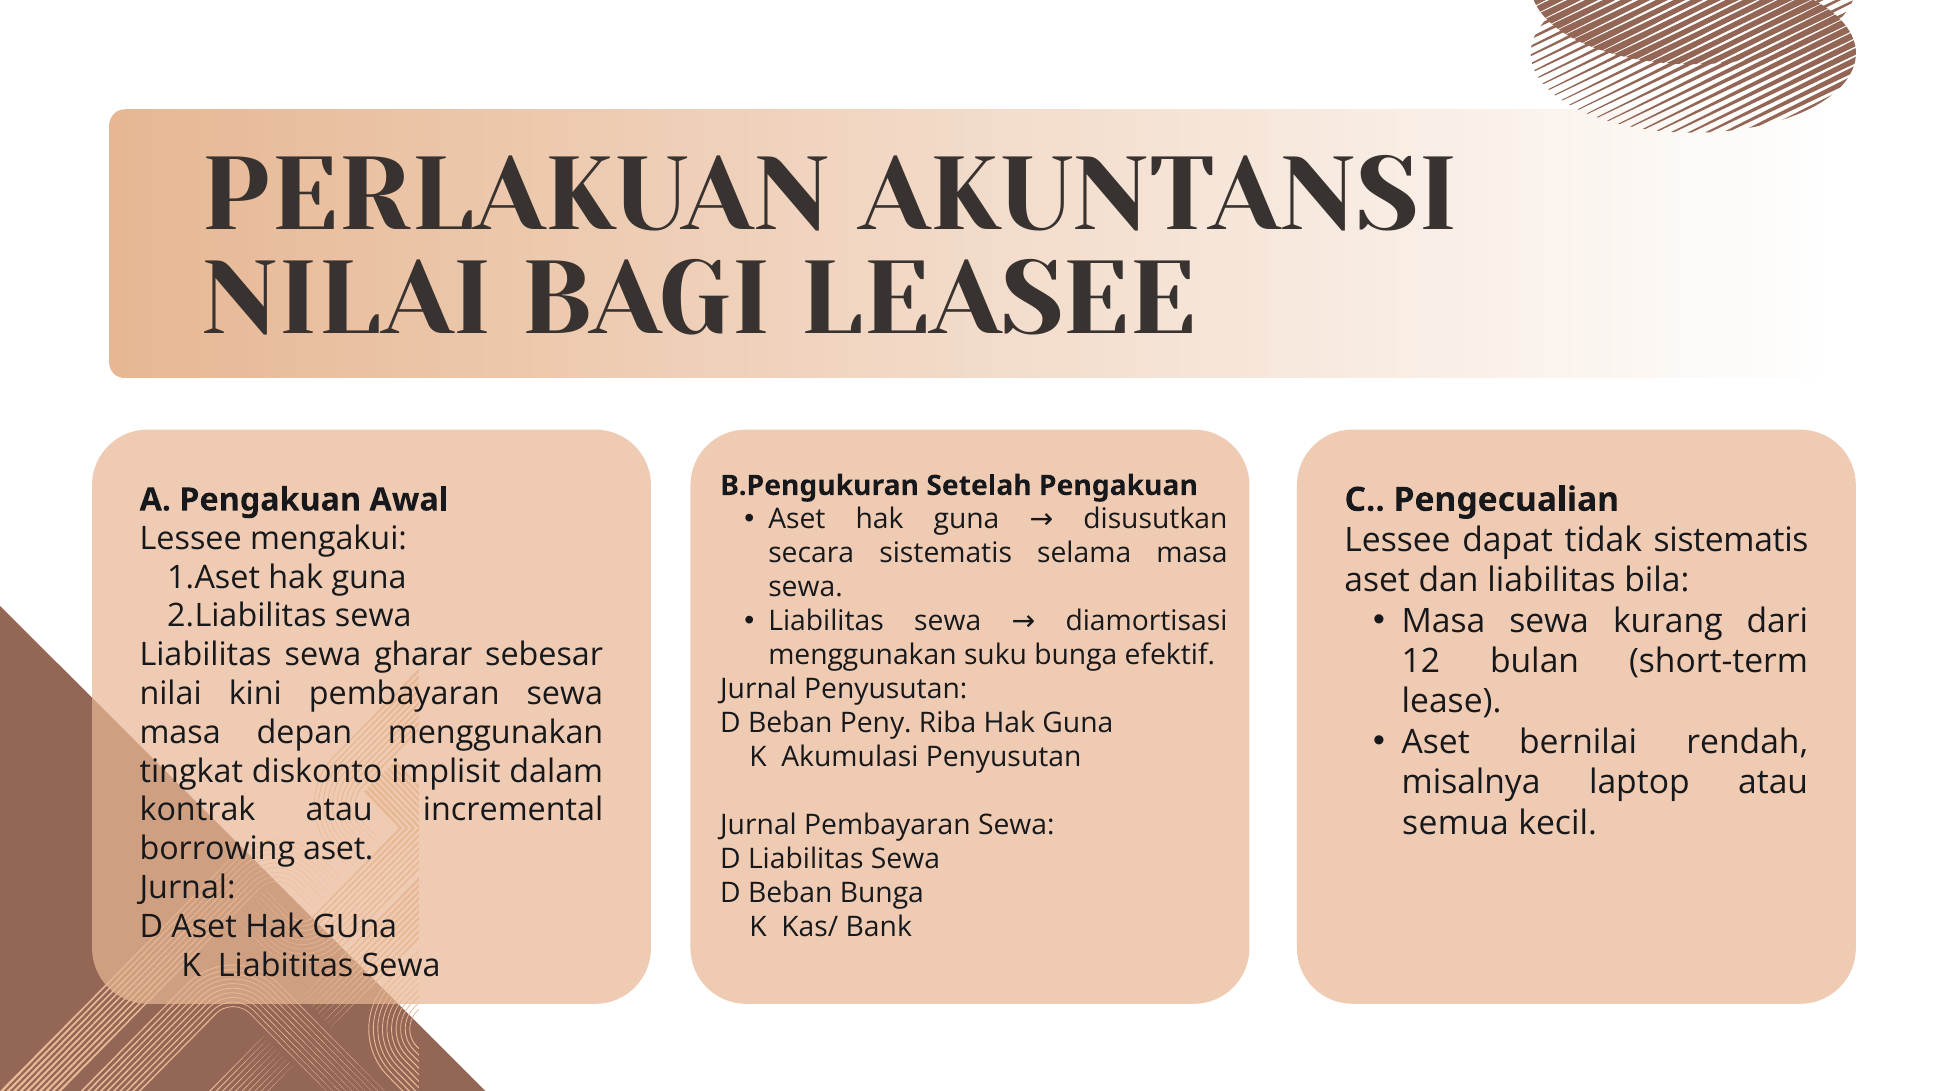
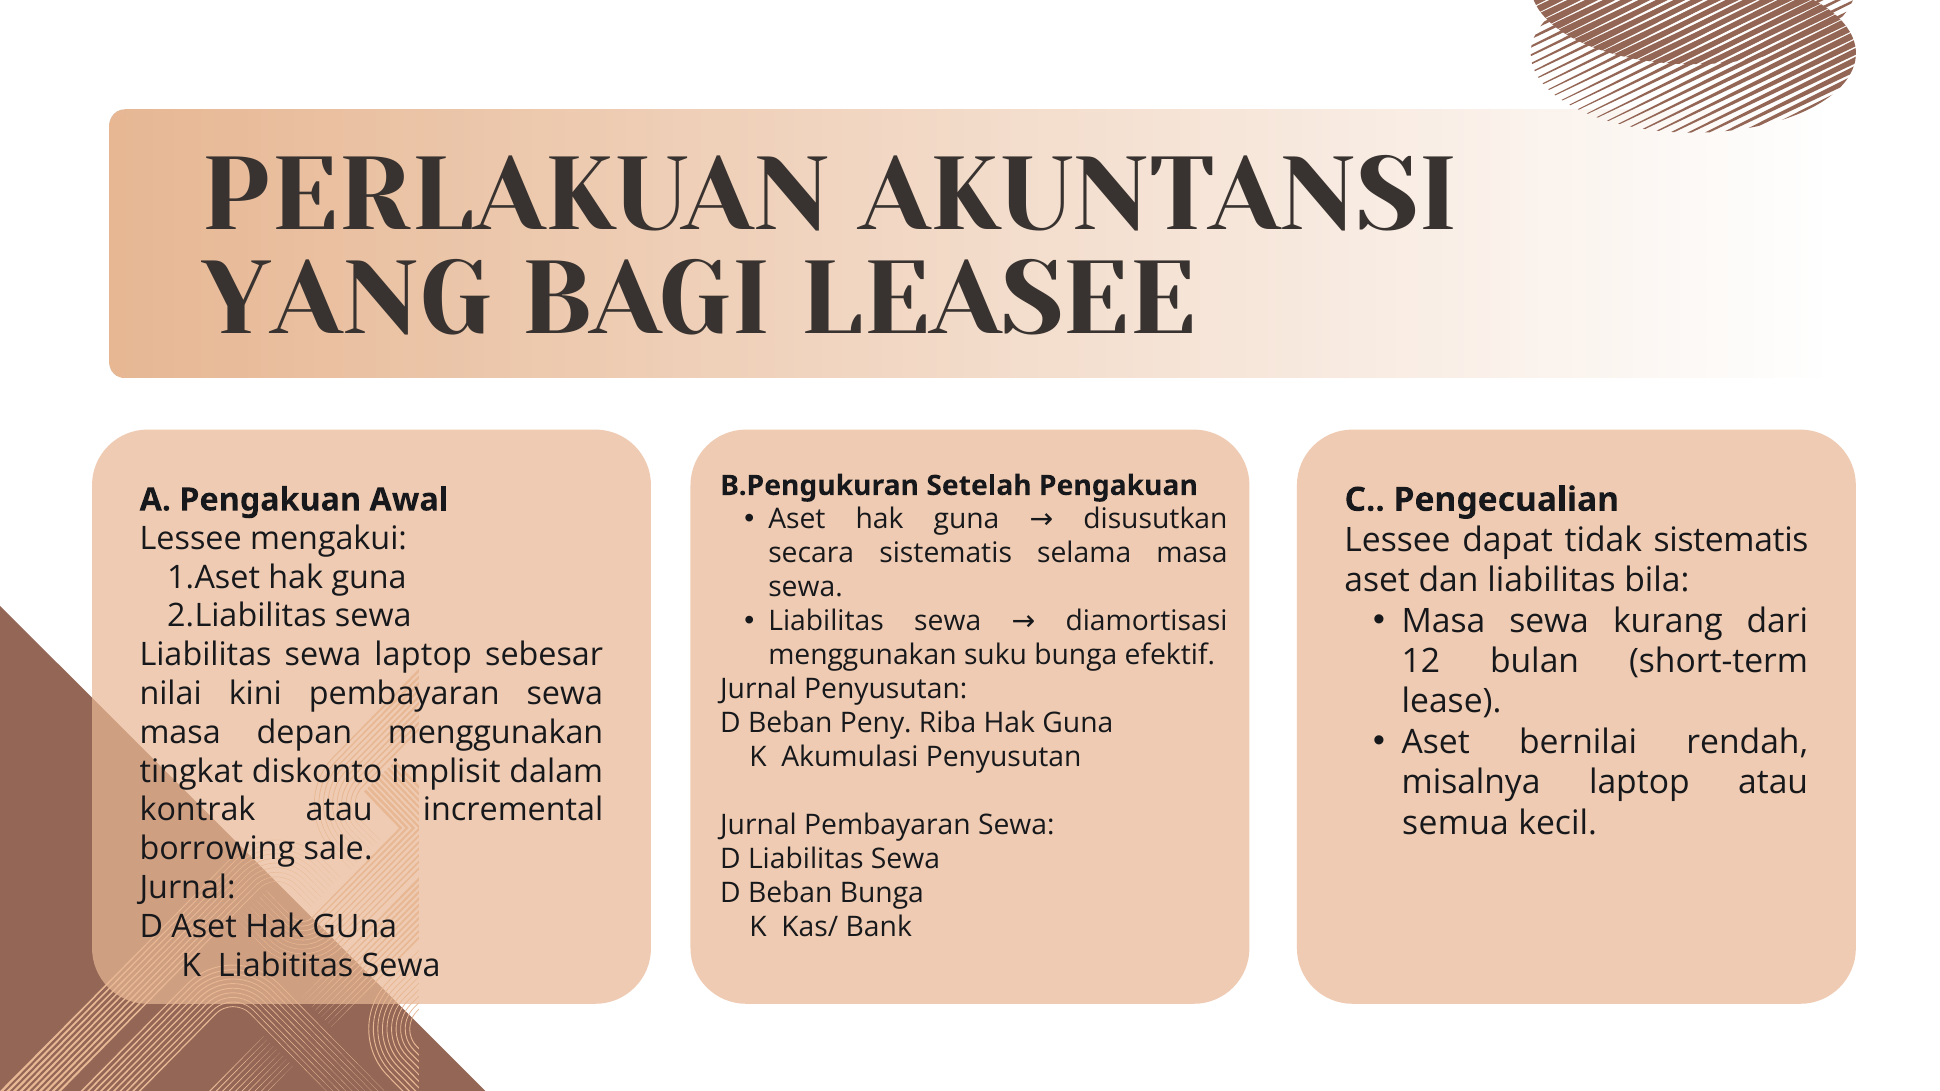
NILAI: NILAI -> YANG (347, 299)
sewa gharar: gharar -> laptop (423, 655)
borrowing aset: aset -> sale (338, 849)
